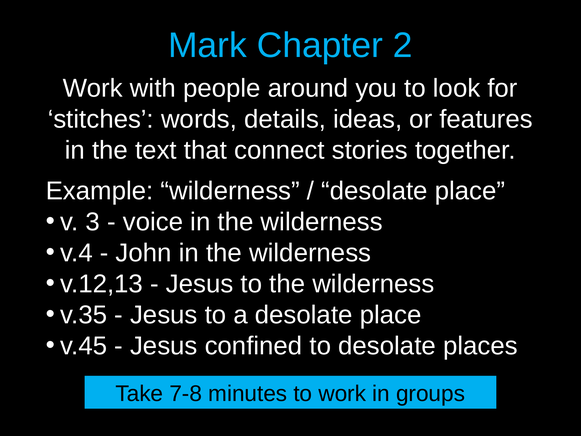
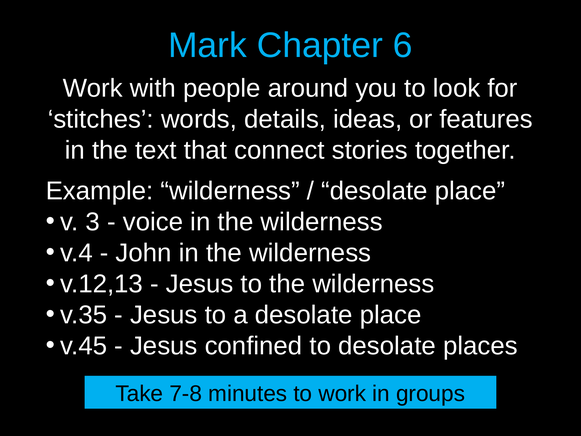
2: 2 -> 6 (403, 45)
